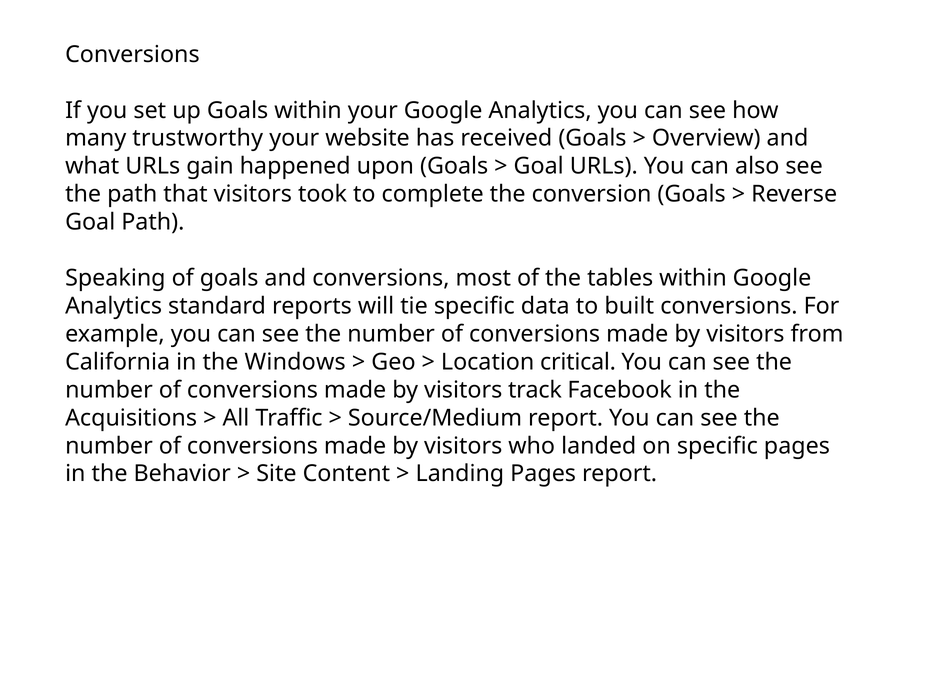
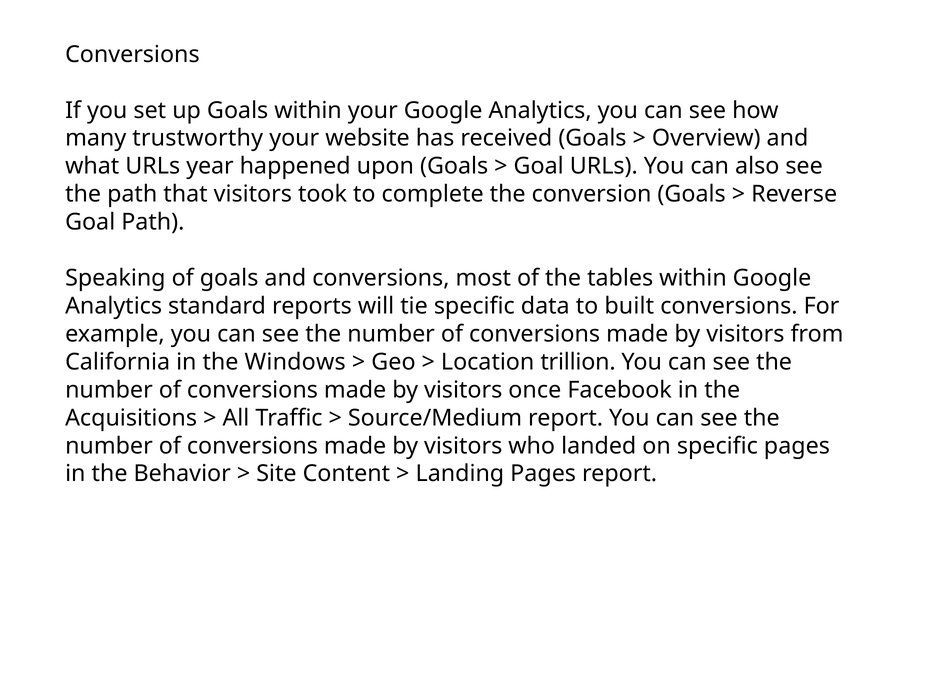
gain: gain -> year (210, 166)
critical: critical -> trillion (578, 362)
track: track -> once (535, 390)
